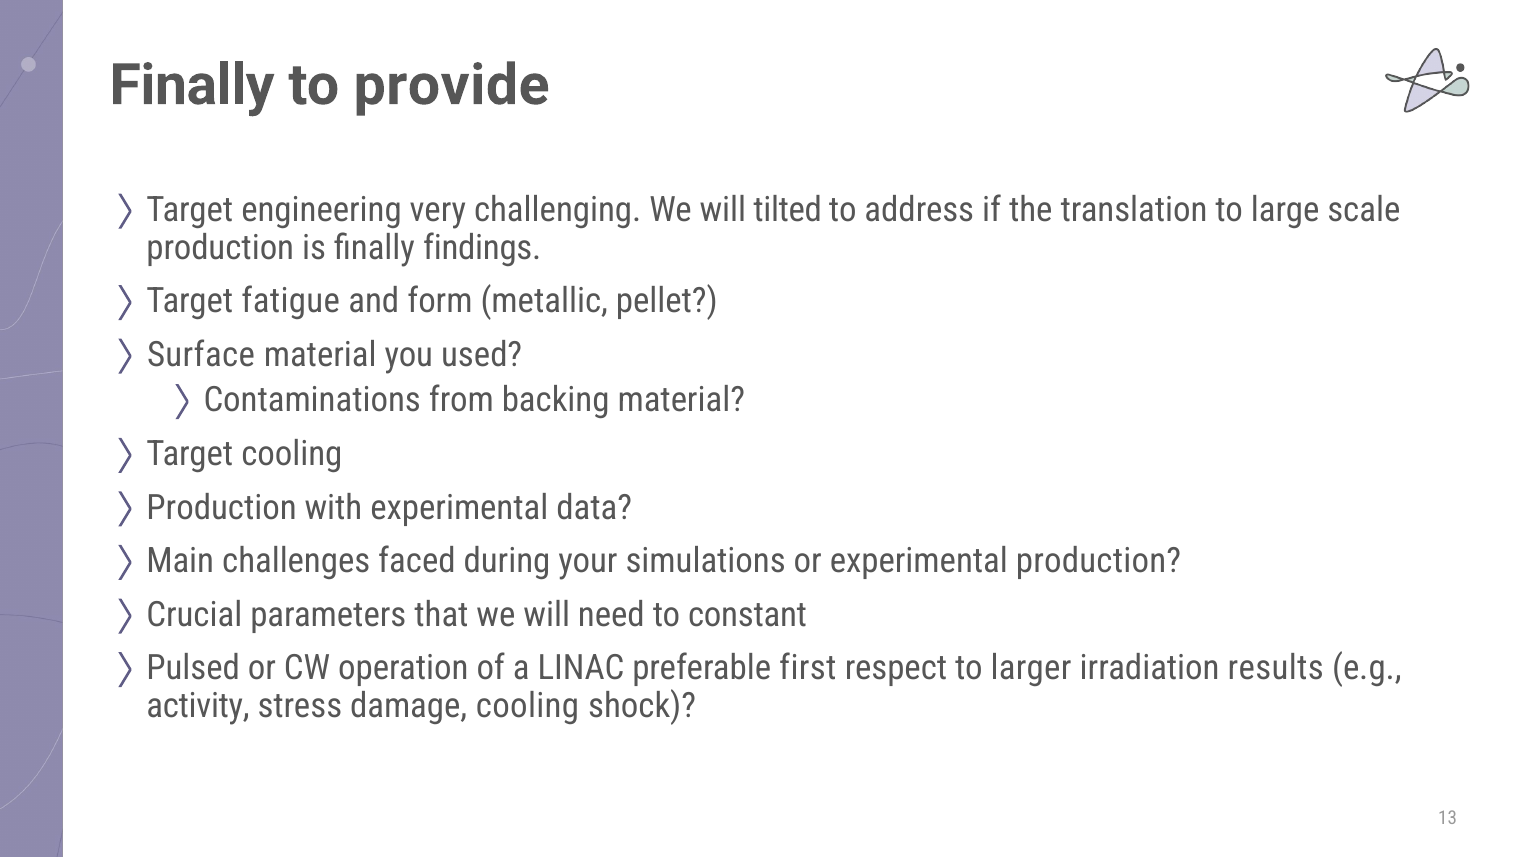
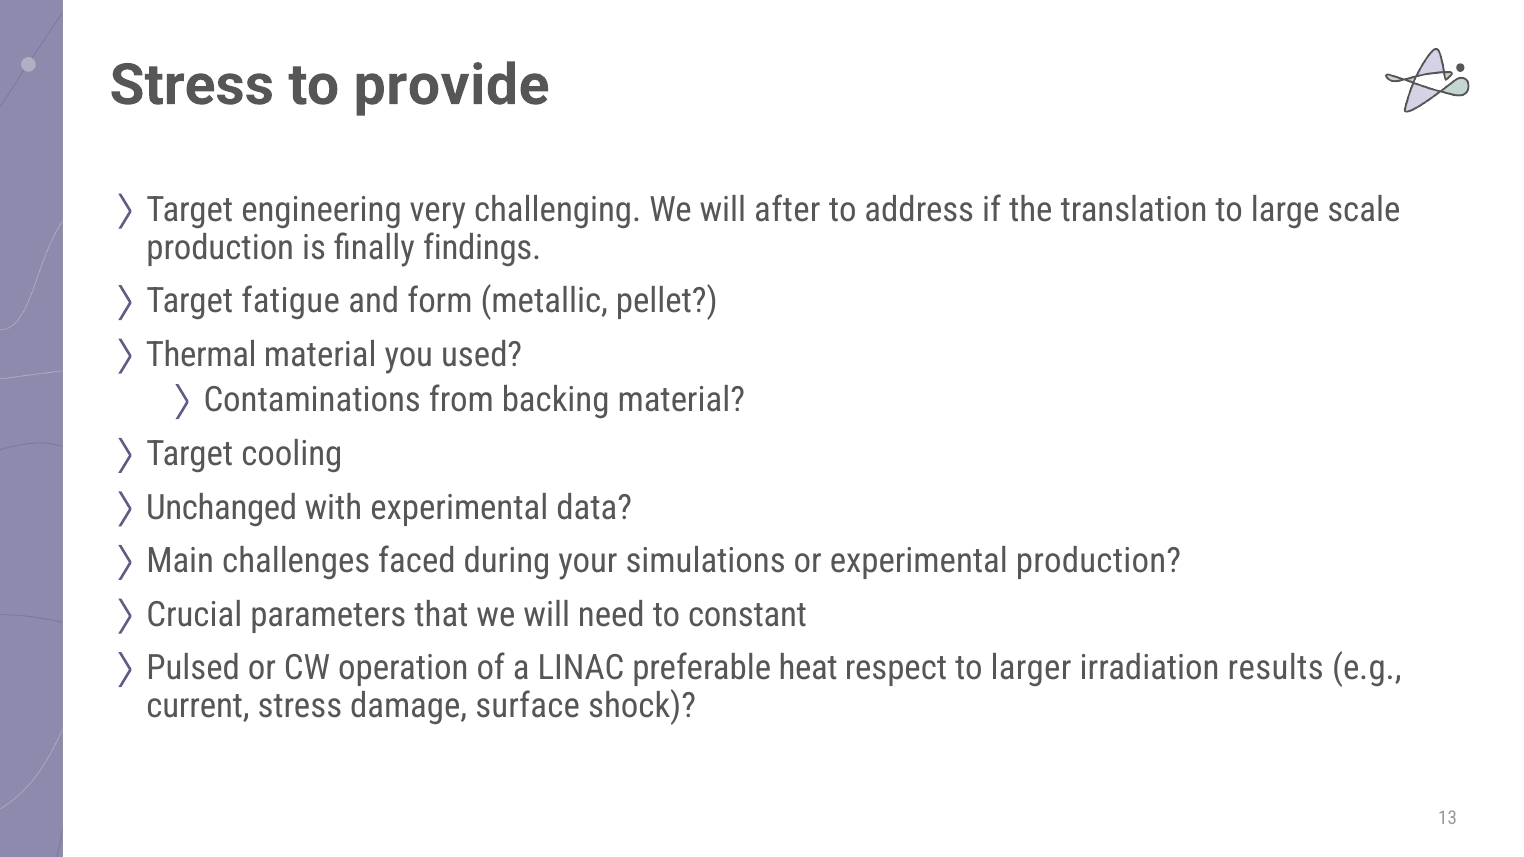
Finally: Finally -> Stress (192, 85)
tilted: tilted -> after (787, 210)
Surface: Surface -> Thermal (201, 355)
Production: Production -> Unchanged (222, 508)
first: first -> heat (808, 668)
activity: activity -> current (198, 706)
damage cooling: cooling -> surface (528, 706)
